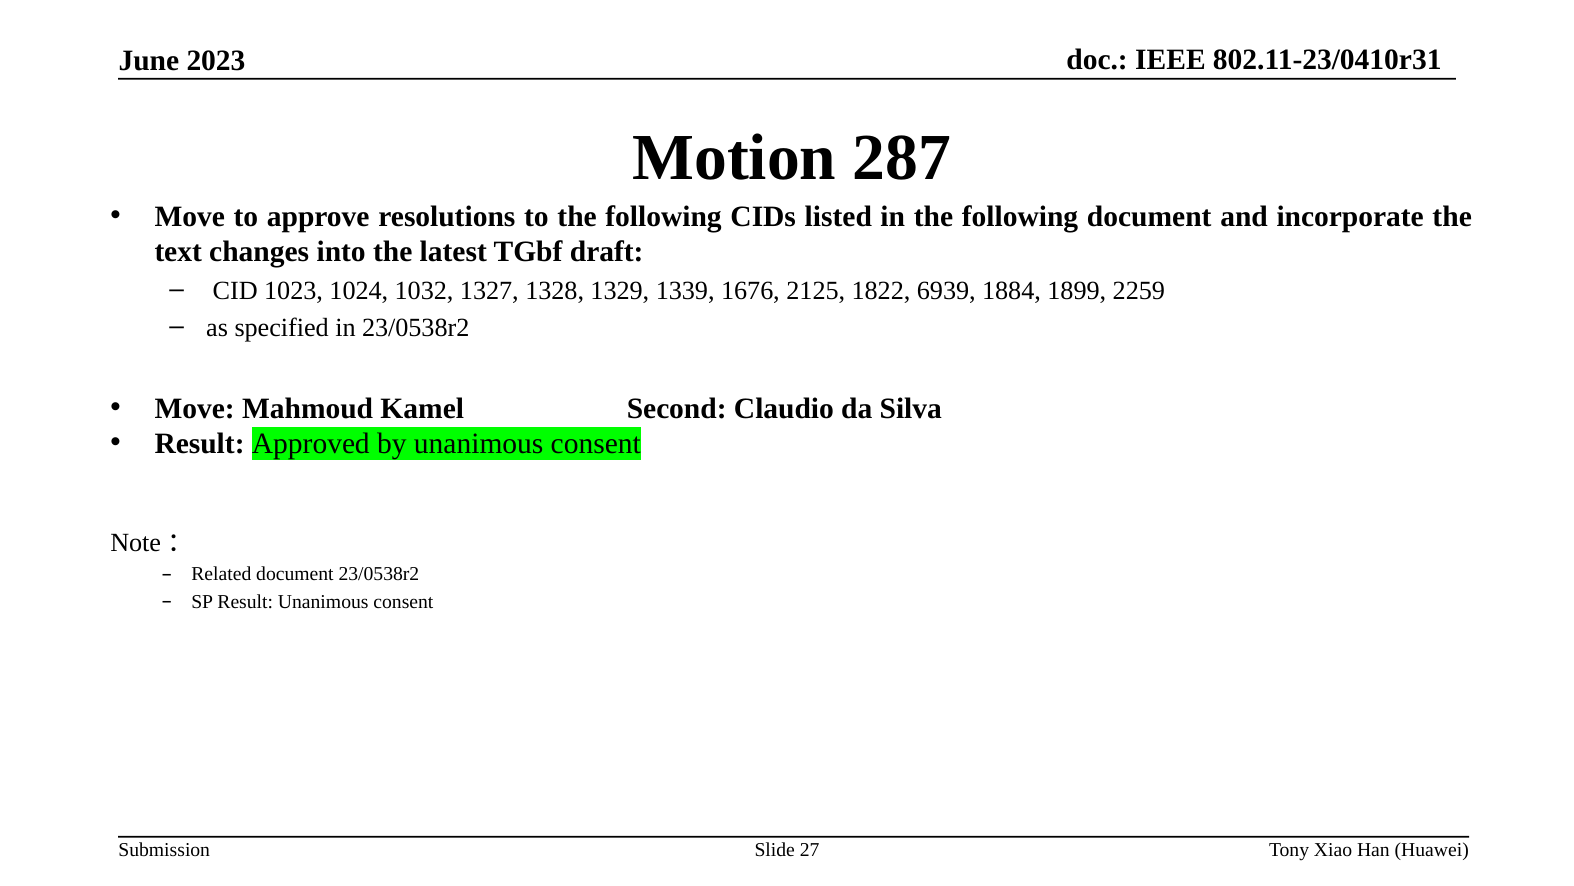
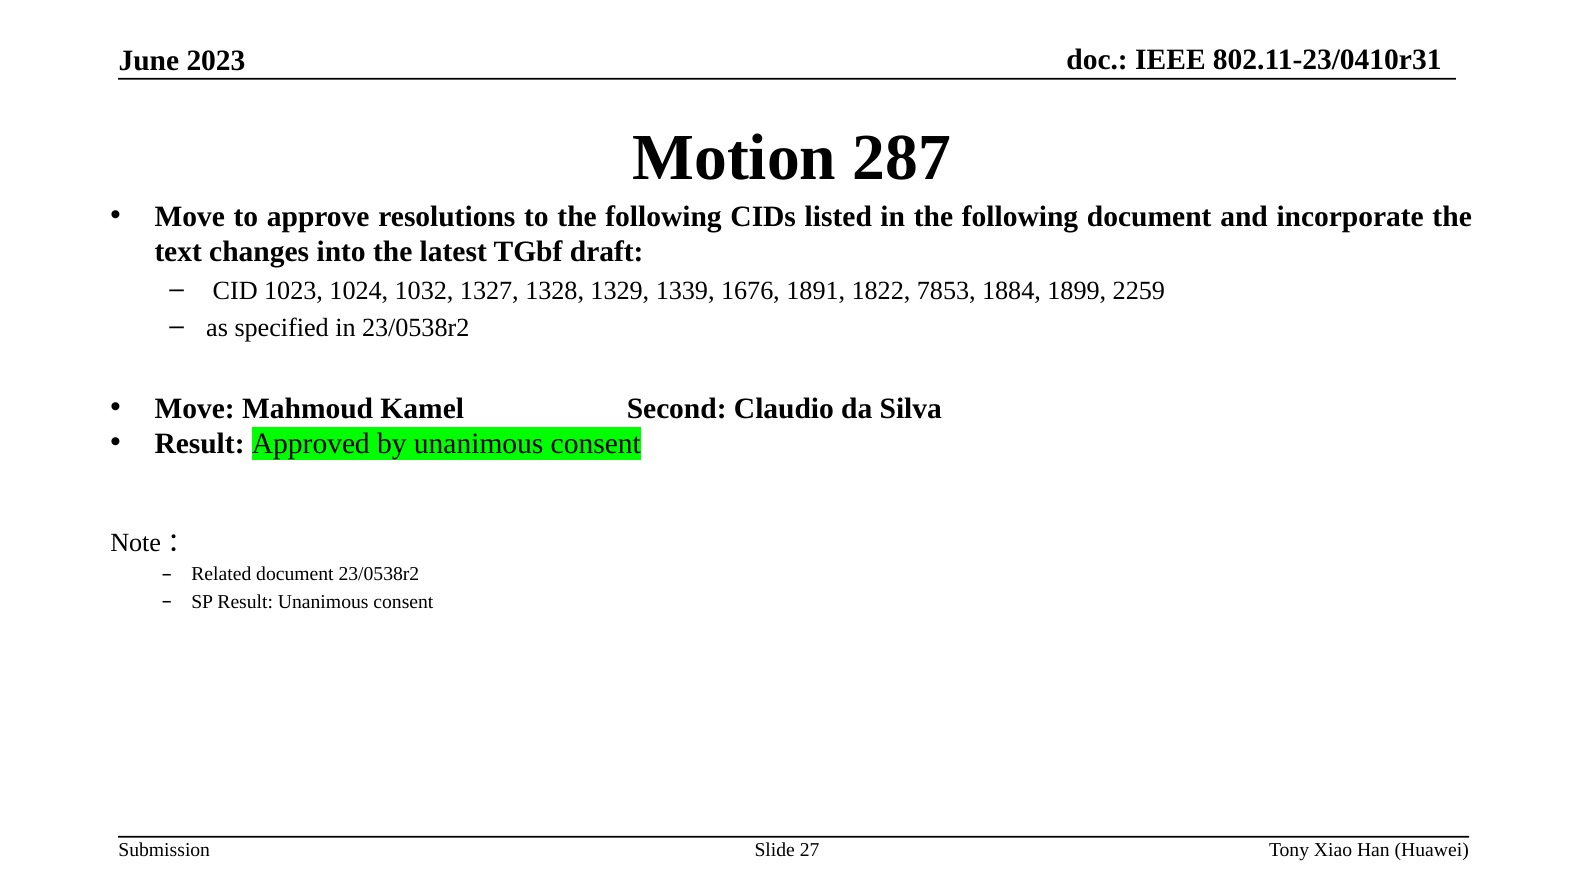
2125: 2125 -> 1891 (816, 290)
6939: 6939 -> 7853 (946, 290)
